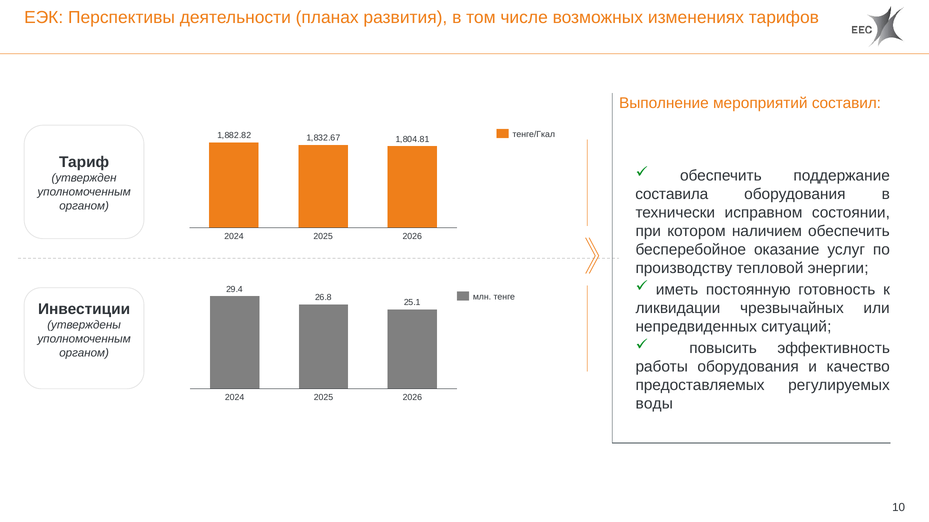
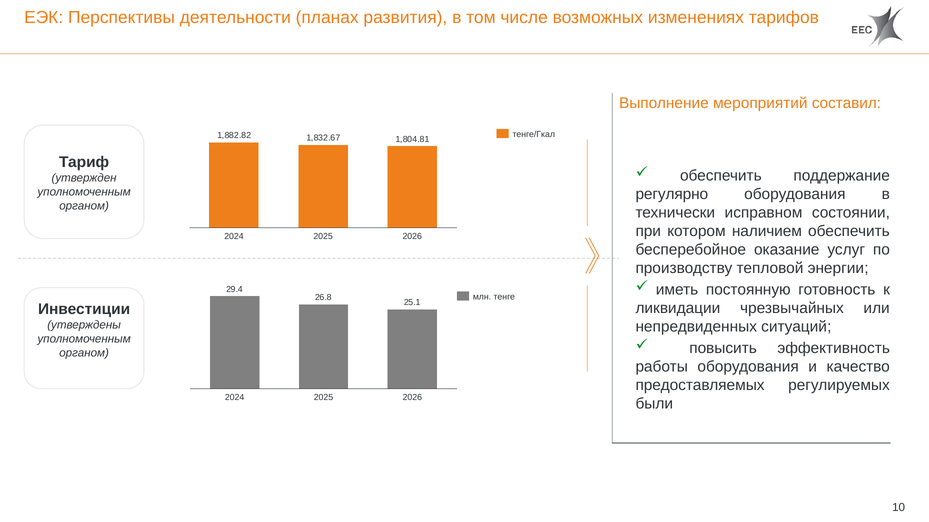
составила: составила -> регулярно (672, 194)
воды: воды -> были (654, 404)
